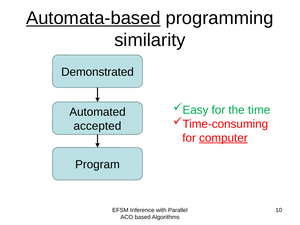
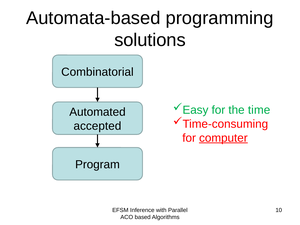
Automata-based underline: present -> none (93, 18)
similarity: similarity -> solutions (150, 40)
Demonstrated: Demonstrated -> Combinatorial (97, 72)
